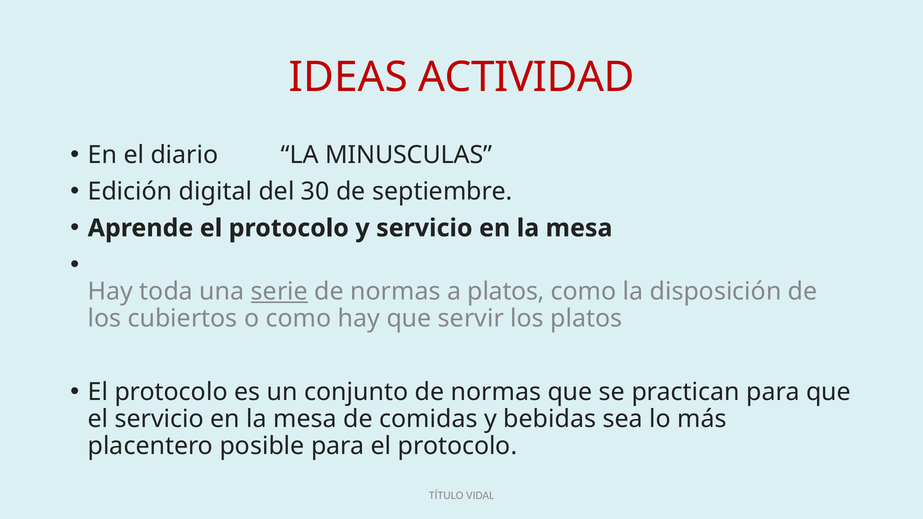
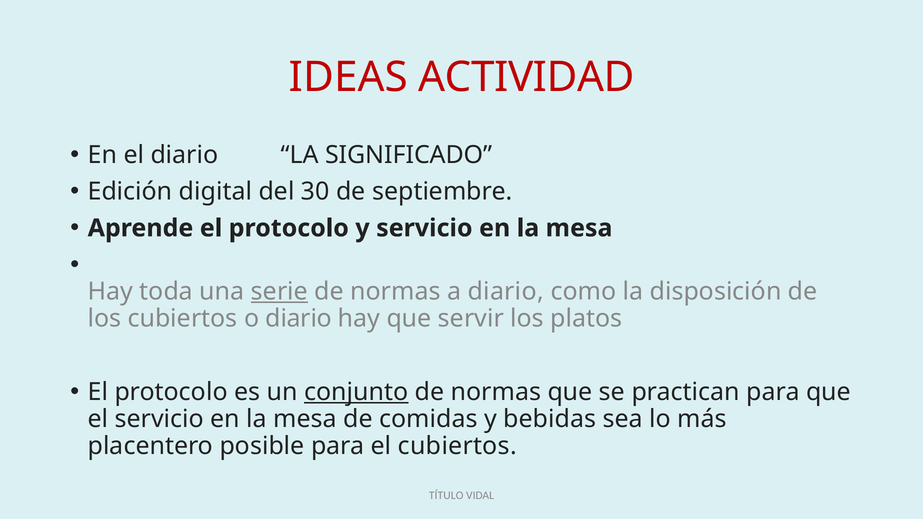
MINUSCULAS: MINUSCULAS -> SIGNIFICADO (409, 155)
a platos: platos -> diario (506, 292)
o como: como -> diario (299, 319)
conjunto underline: none -> present (356, 392)
para el protocolo: protocolo -> cubiertos (457, 446)
